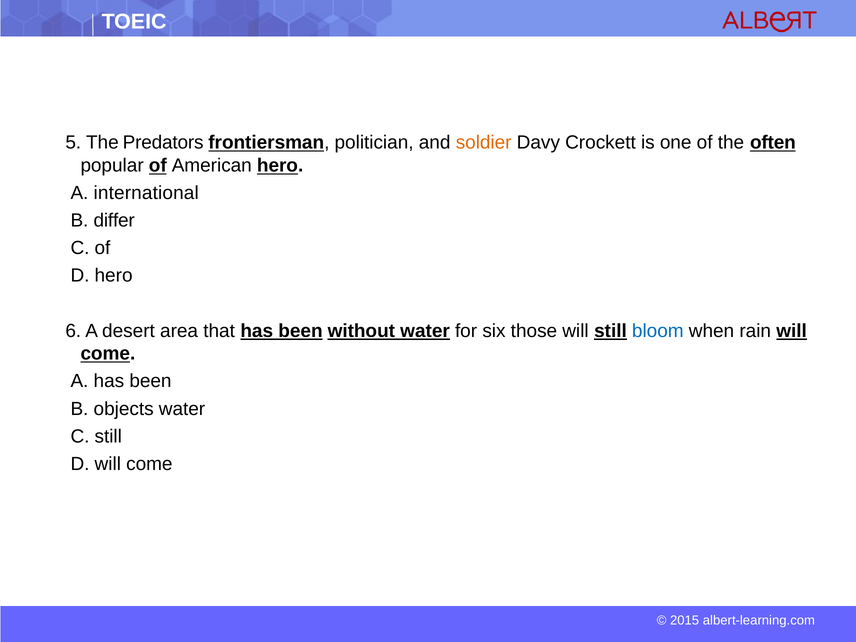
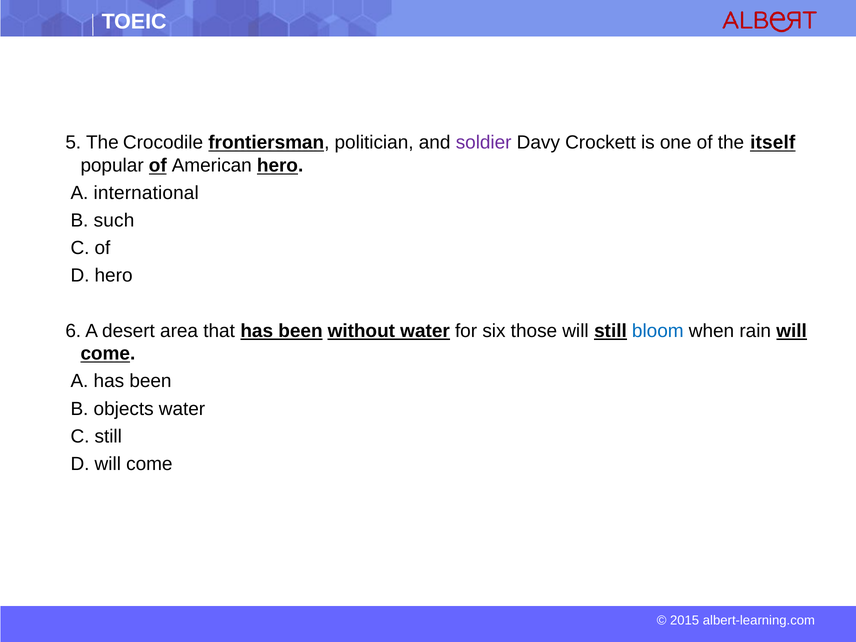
Predators: Predators -> Crocodile (163, 143)
soldier colour: orange -> purple (484, 143)
often: often -> itself (773, 143)
differ: differ -> such (114, 221)
